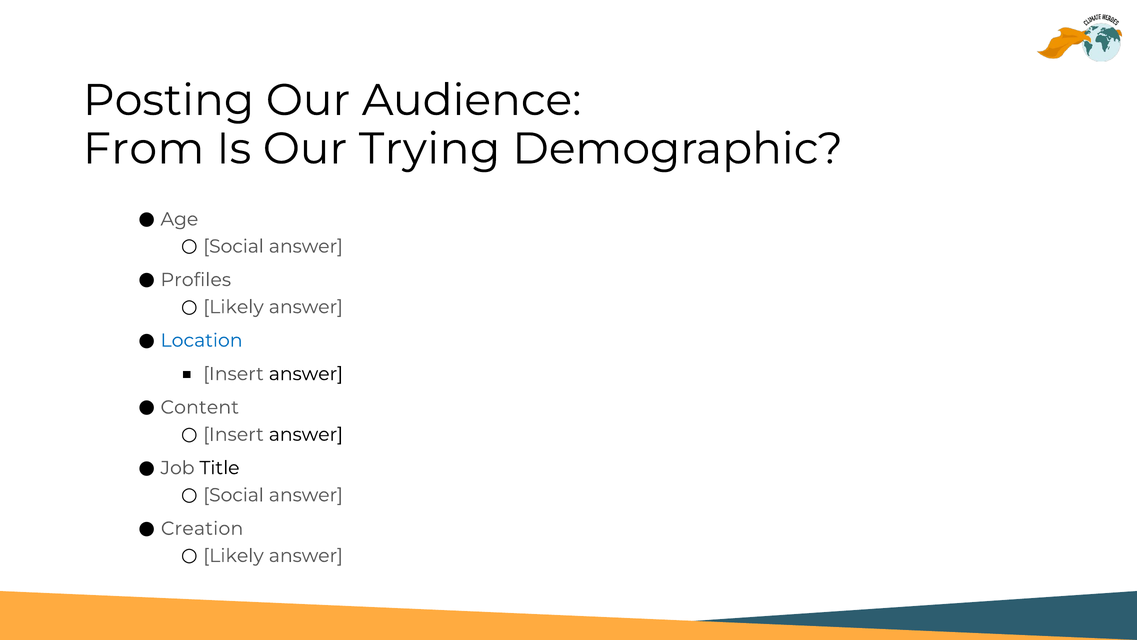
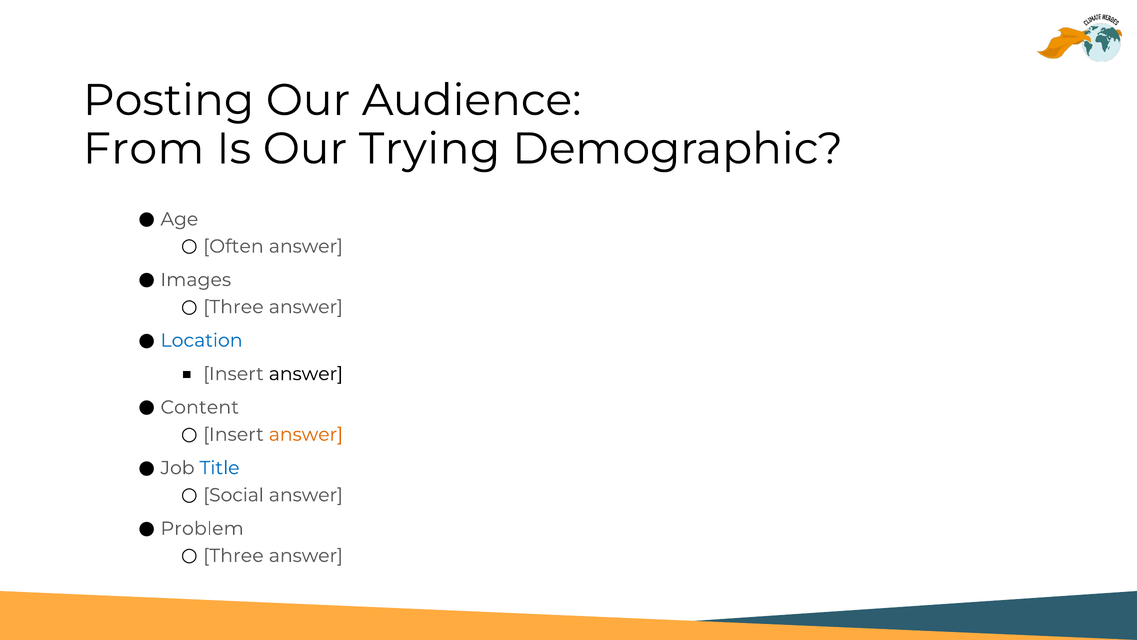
Social: Social -> Often (233, 246)
Profiles: Profiles -> Images (196, 280)
Likely: Likely -> Three (233, 307)
answer colour: black -> orange (306, 434)
Title colour: black -> blue (220, 468)
Creation: Creation -> Problem (202, 528)
Likely: Likely -> Three (233, 555)
